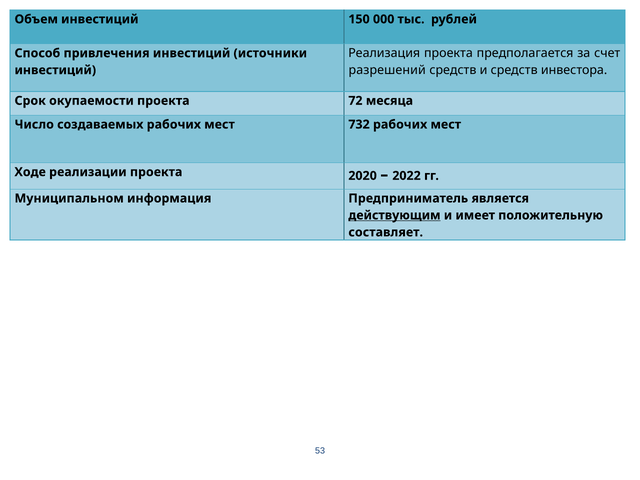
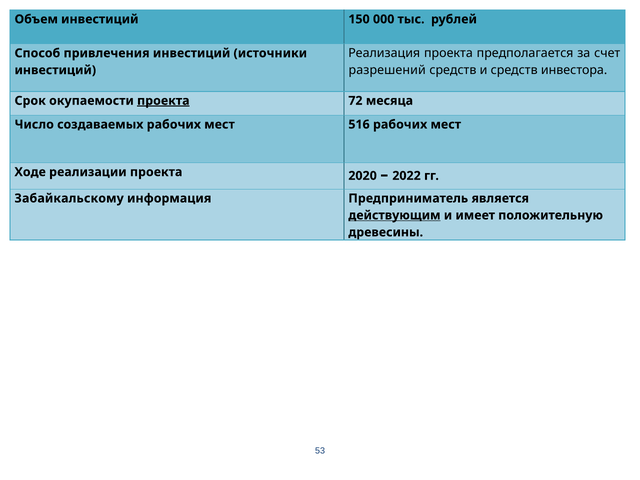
проекта underline: none -> present (163, 101)
732: 732 -> 516 (359, 124)
Муниципальном: Муниципальном -> Забайкальскому (69, 198)
составляет: составляет -> древесины (386, 232)
